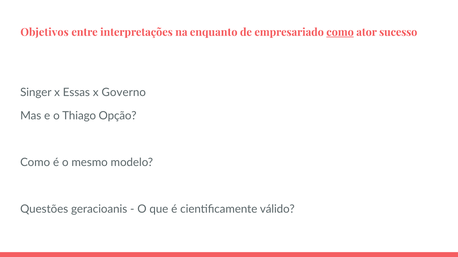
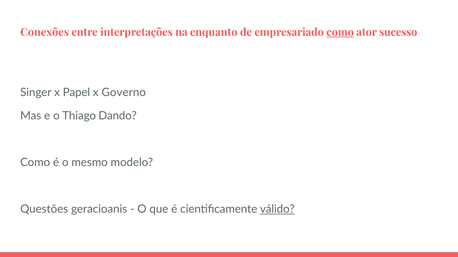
Objetivos: Objetivos -> Conexões (45, 32)
Essas: Essas -> Papel (76, 93)
Opção: Opção -> Dando (118, 116)
válido underline: none -> present (277, 210)
